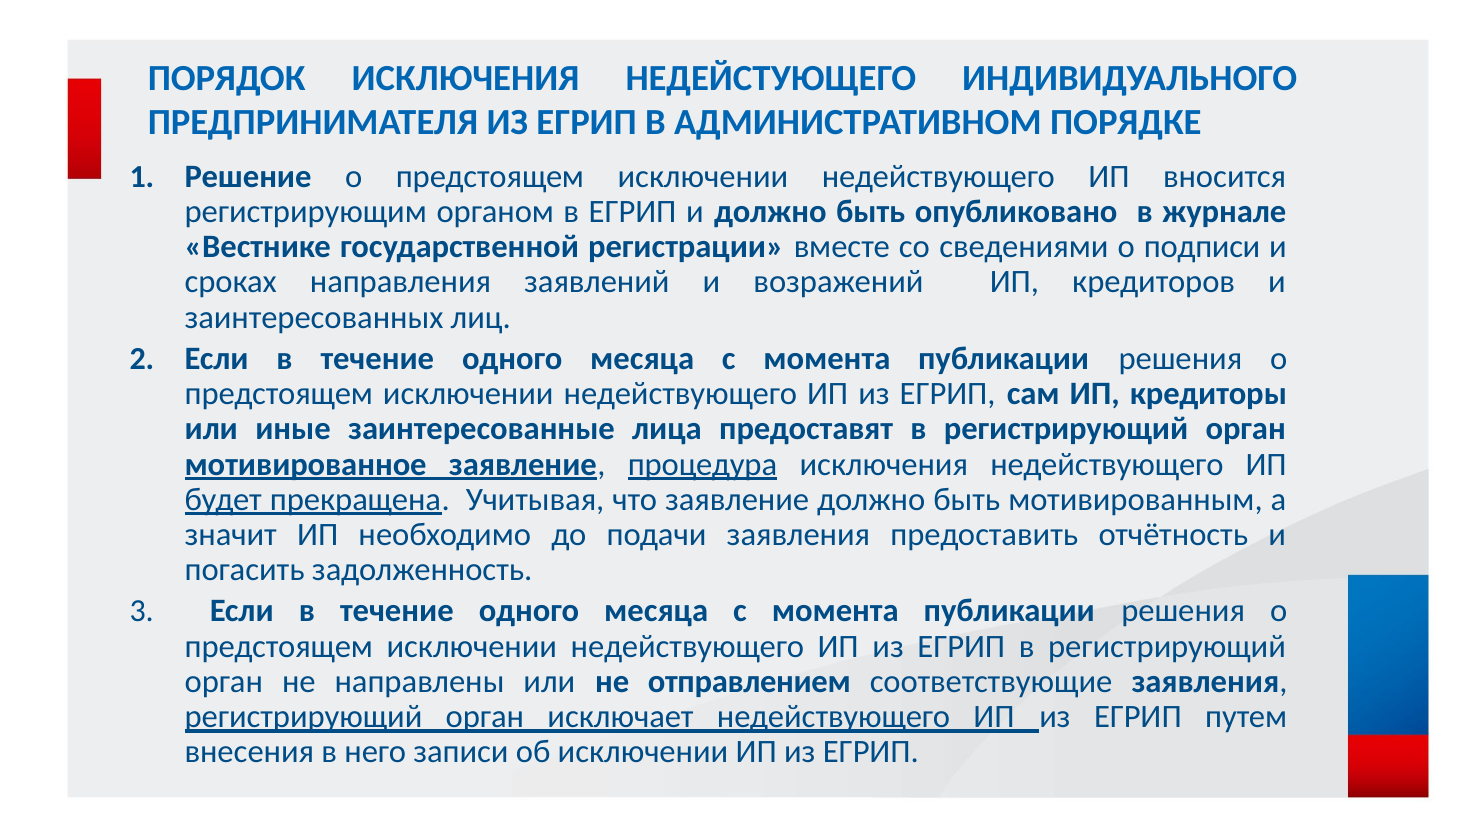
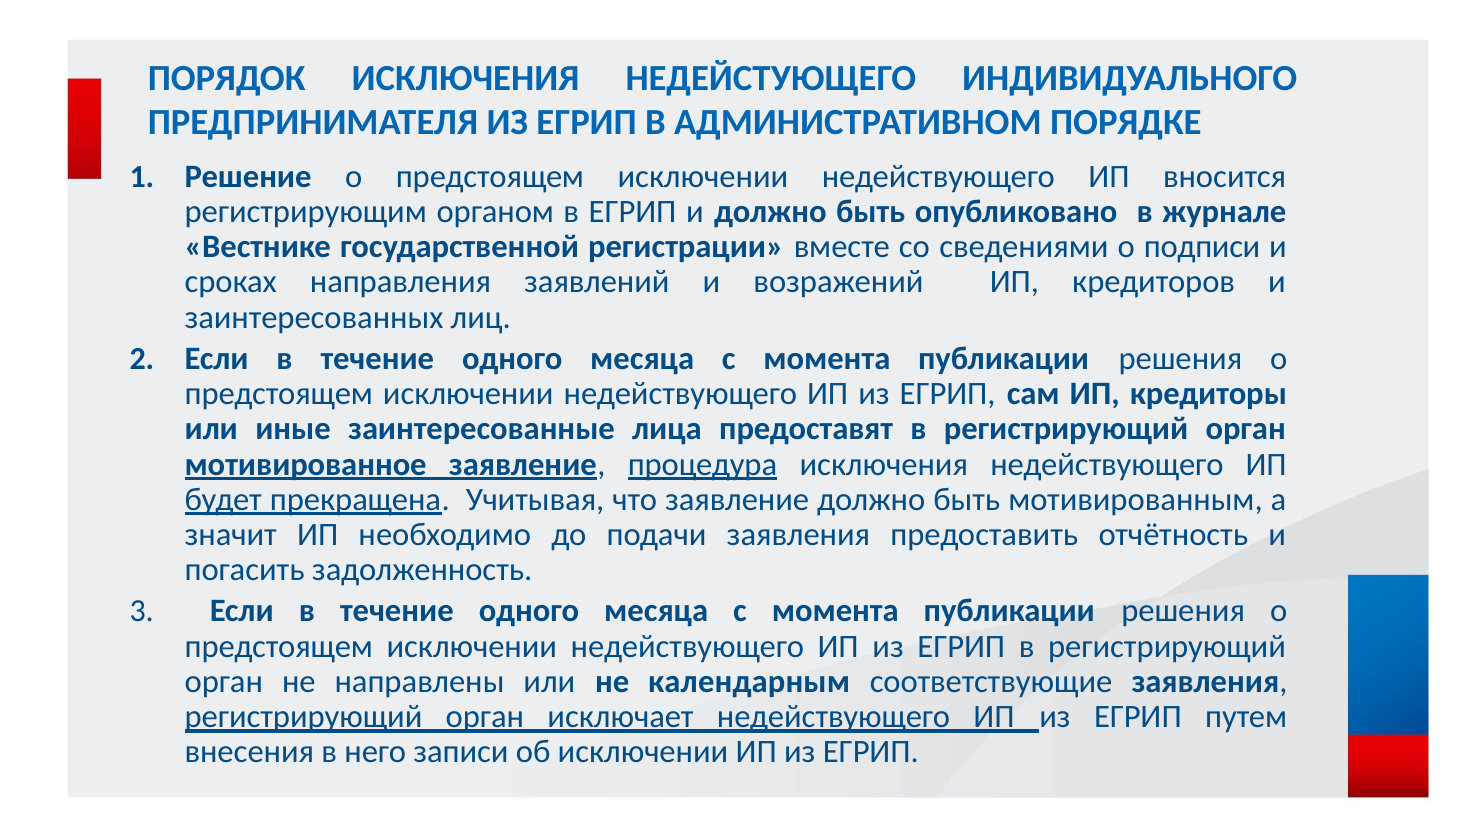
отправлением: отправлением -> календарным (749, 682)
